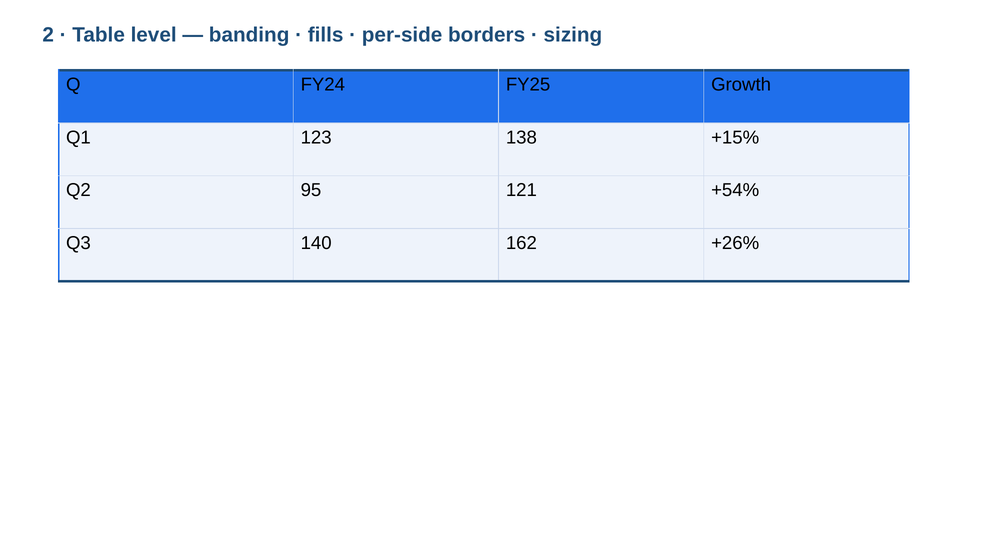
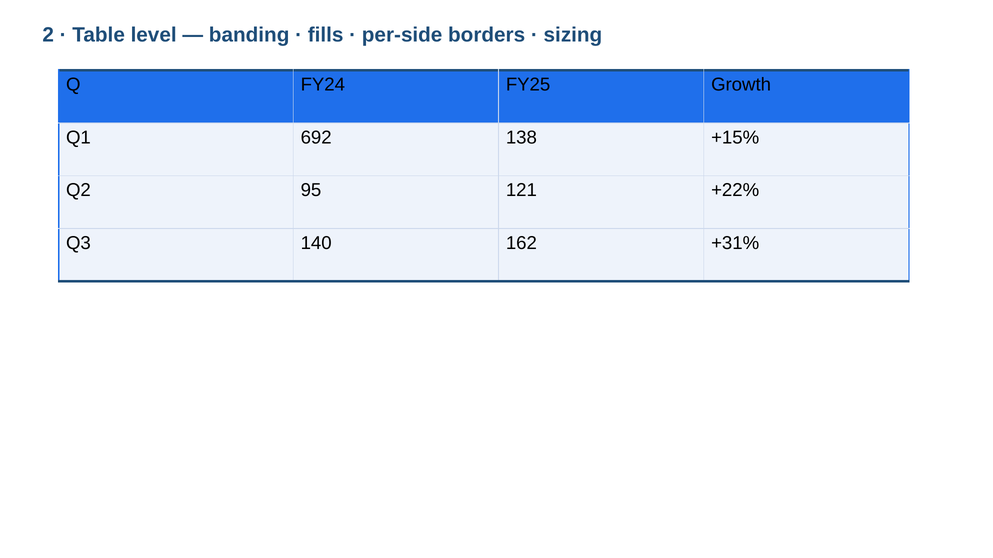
123: 123 -> 692 (316, 138)
+54%: +54% -> +22% (735, 190)
+26%: +26% -> +31% (735, 243)
